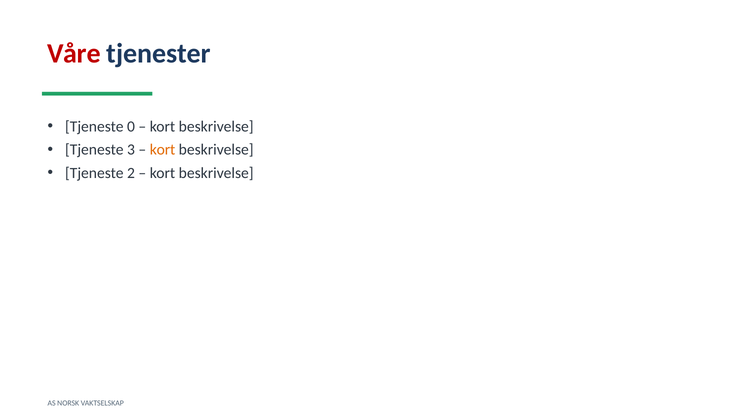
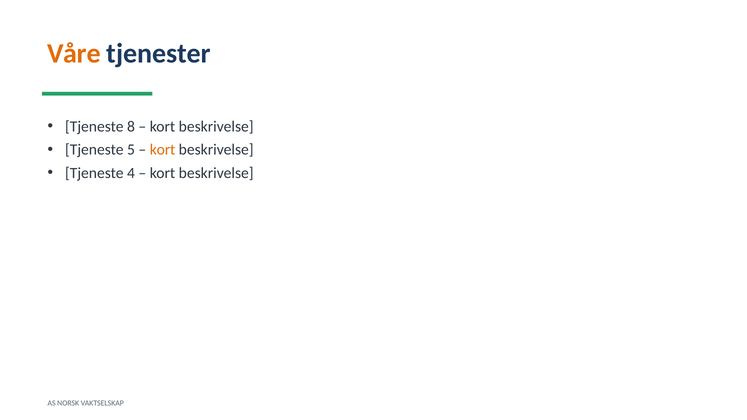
Våre colour: red -> orange (74, 53)
0: 0 -> 8 (131, 127)
3: 3 -> 5 (131, 150)
2: 2 -> 4 (131, 173)
